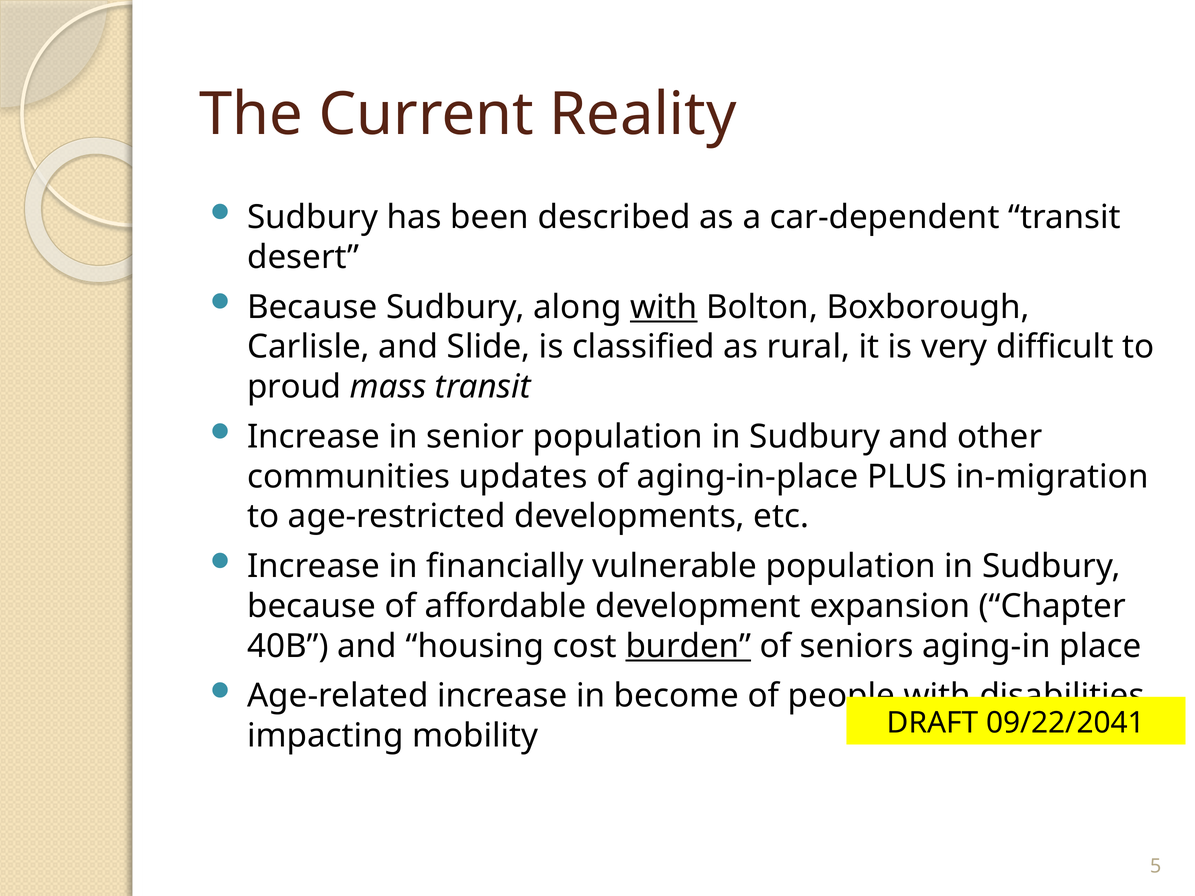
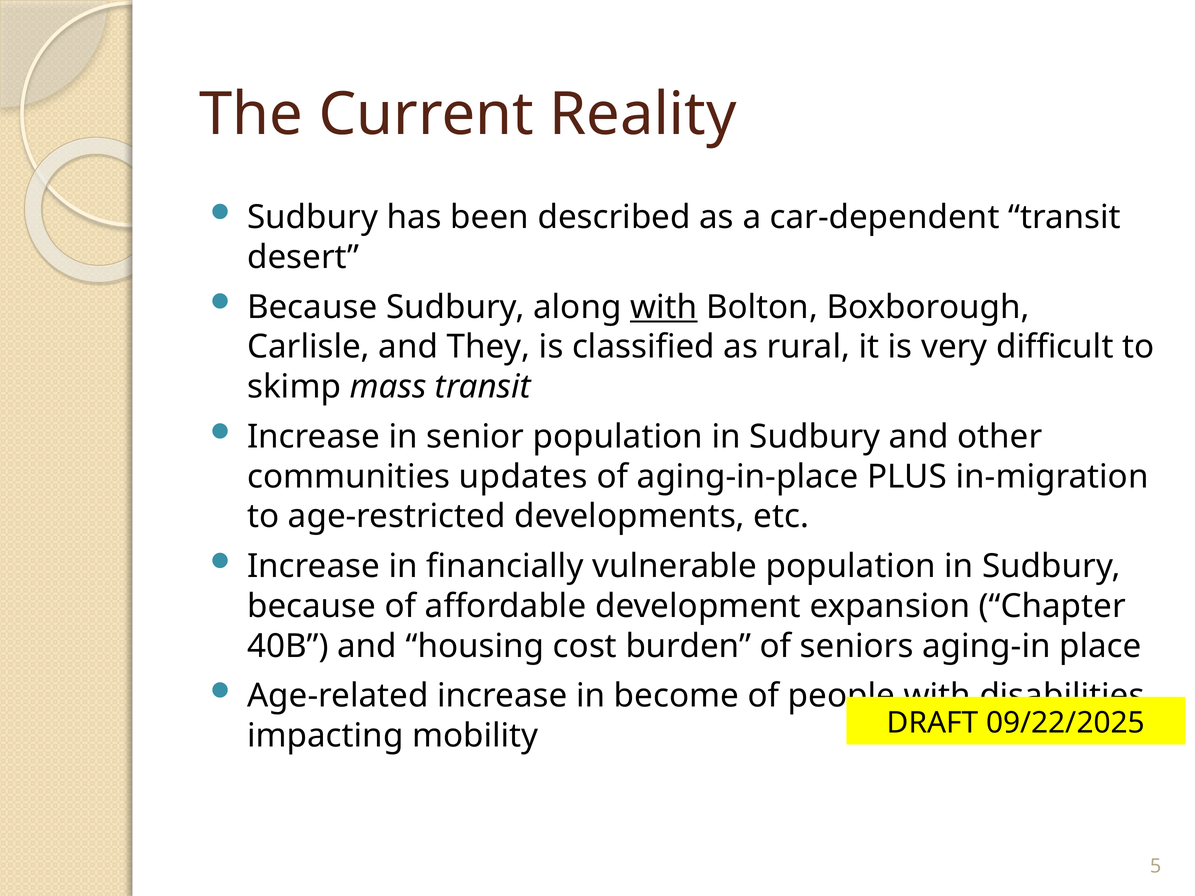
Slide: Slide -> They (489, 347)
proud: proud -> skimp (294, 387)
burden underline: present -> none (688, 646)
09/22/2041: 09/22/2041 -> 09/22/2025 (1065, 723)
